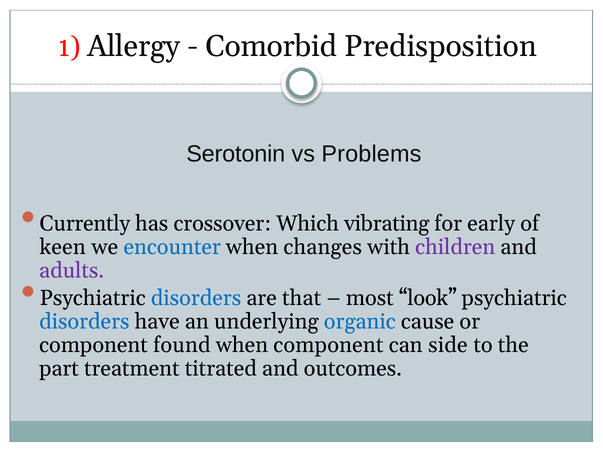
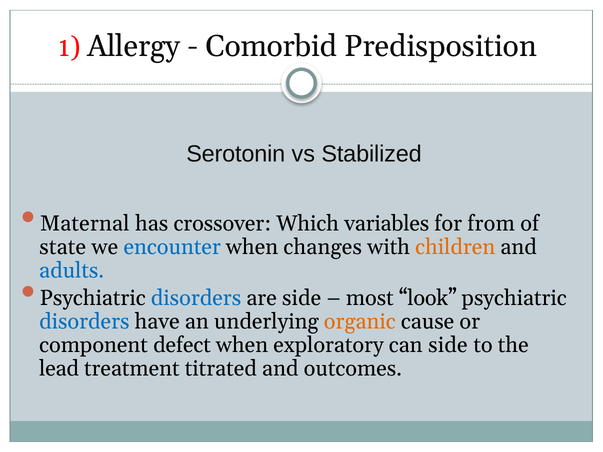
Problems: Problems -> Stabilized (372, 154)
Currently: Currently -> Maternal (85, 224)
vibrating: vibrating -> variables (387, 224)
early: early -> from (491, 224)
keen: keen -> state (63, 247)
children colour: purple -> orange (455, 247)
adults colour: purple -> blue (72, 271)
are that: that -> side (302, 298)
organic colour: blue -> orange (360, 322)
found: found -> defect (182, 345)
when component: component -> exploratory (329, 345)
part: part -> lead (59, 369)
